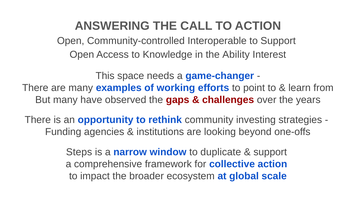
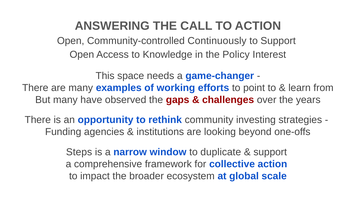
Interoperable: Interoperable -> Continuously (217, 41)
Ability: Ability -> Policy (236, 55)
